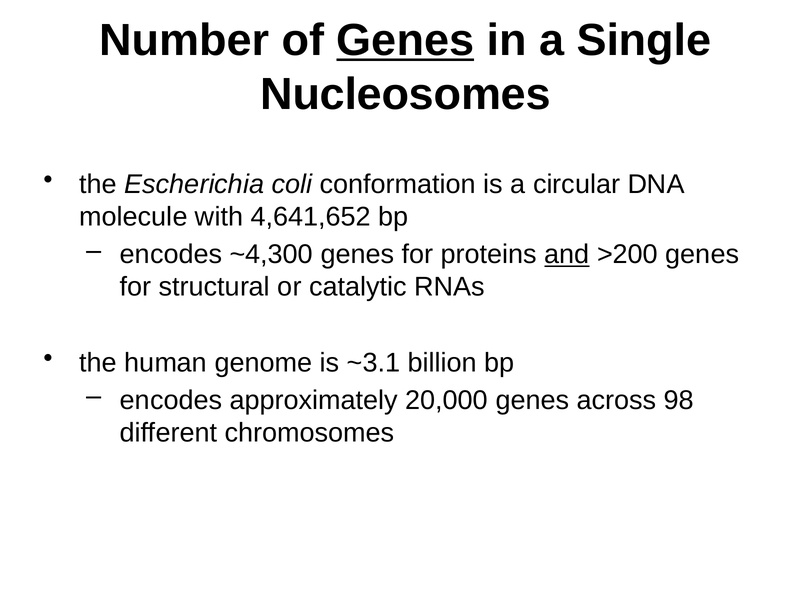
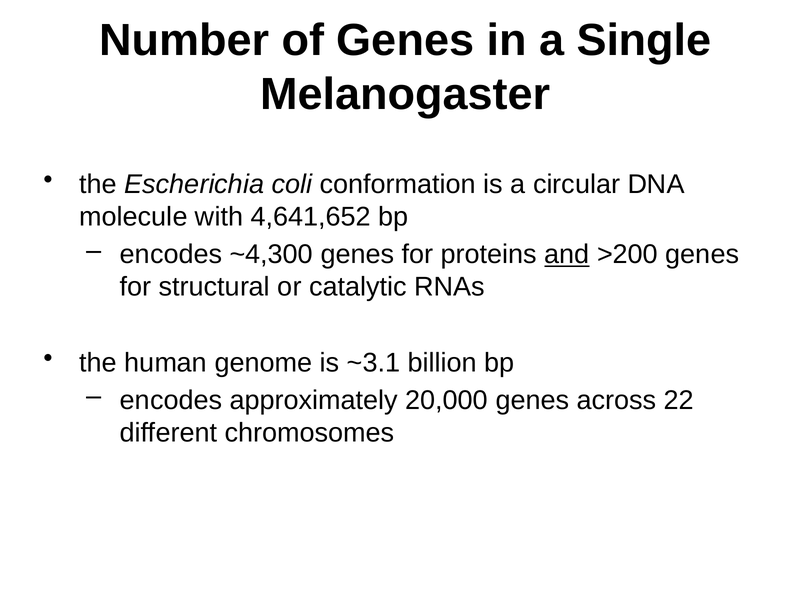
Genes underline: present -> none (405, 40)
Nucleosomes: Nucleosomes -> Melanogaster (405, 94)
98: 98 -> 22 (679, 401)
